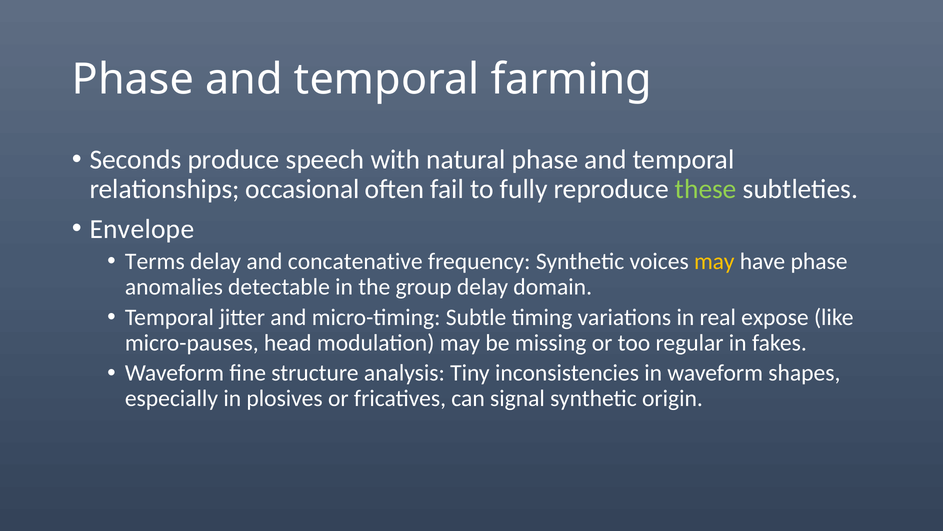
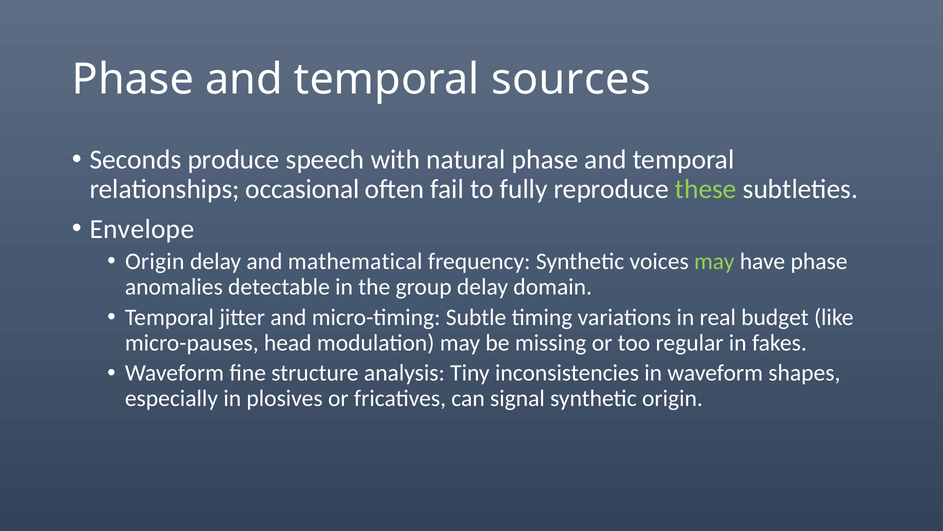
farming: farming -> sources (571, 79)
Terms: Terms -> Origin (155, 261)
concatenative: concatenative -> mathematical (355, 261)
may colour: yellow -> light green (714, 261)
expose: expose -> budget (775, 317)
